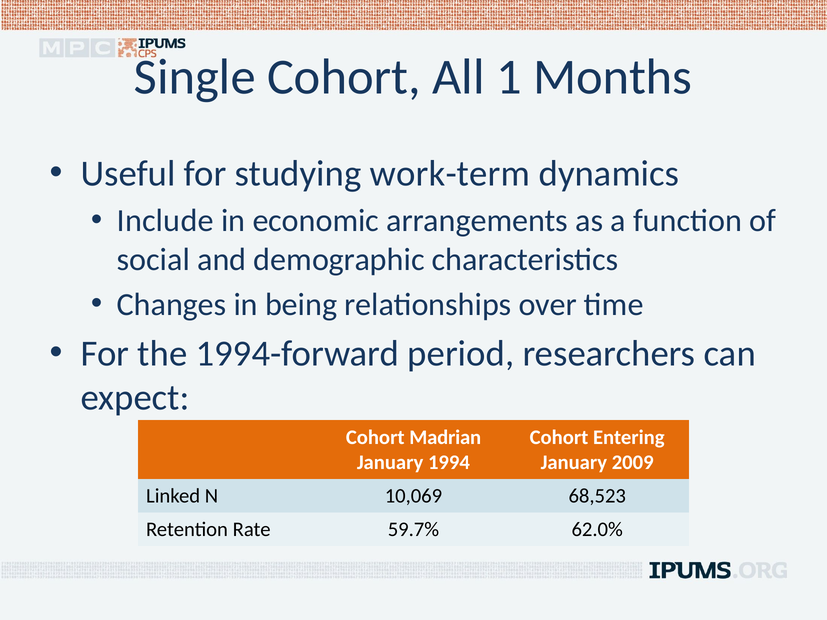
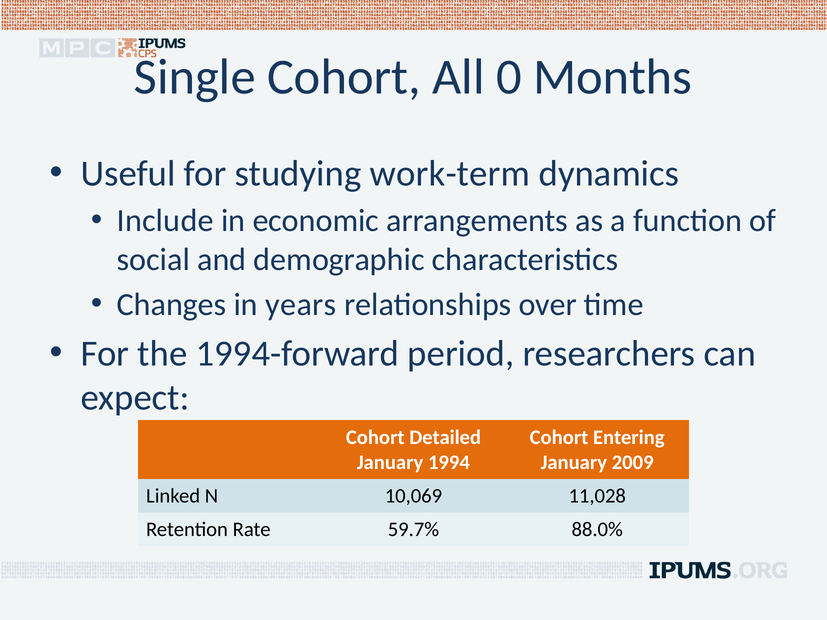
1: 1 -> 0 (509, 77)
being: being -> years (301, 305)
Madrian: Madrian -> Detailed (445, 437)
68,523: 68,523 -> 11,028 (597, 496)
62.0%: 62.0% -> 88.0% (597, 530)
